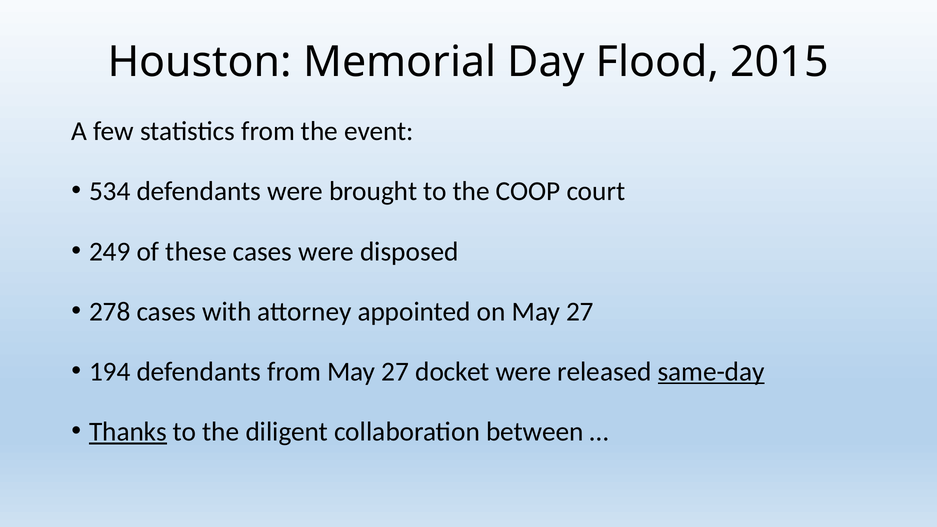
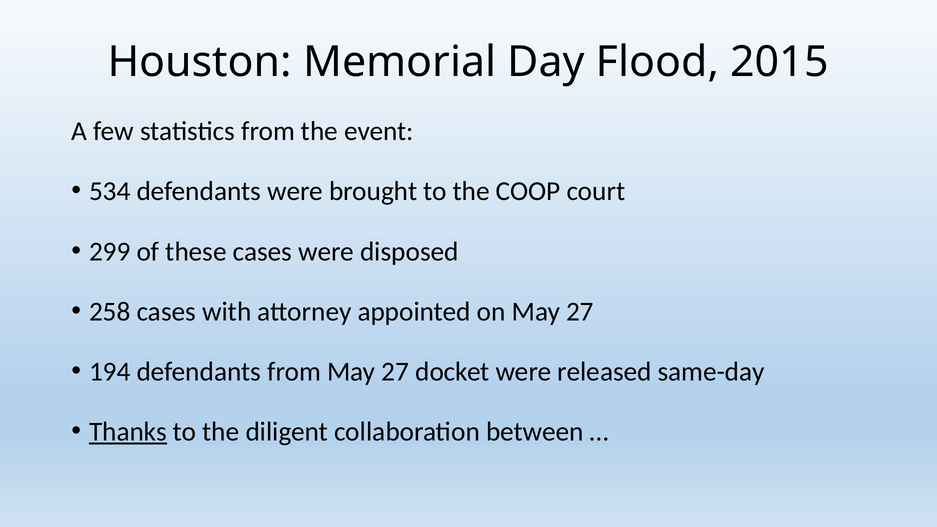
249: 249 -> 299 (110, 252)
278: 278 -> 258 (110, 312)
same-day underline: present -> none (711, 372)
